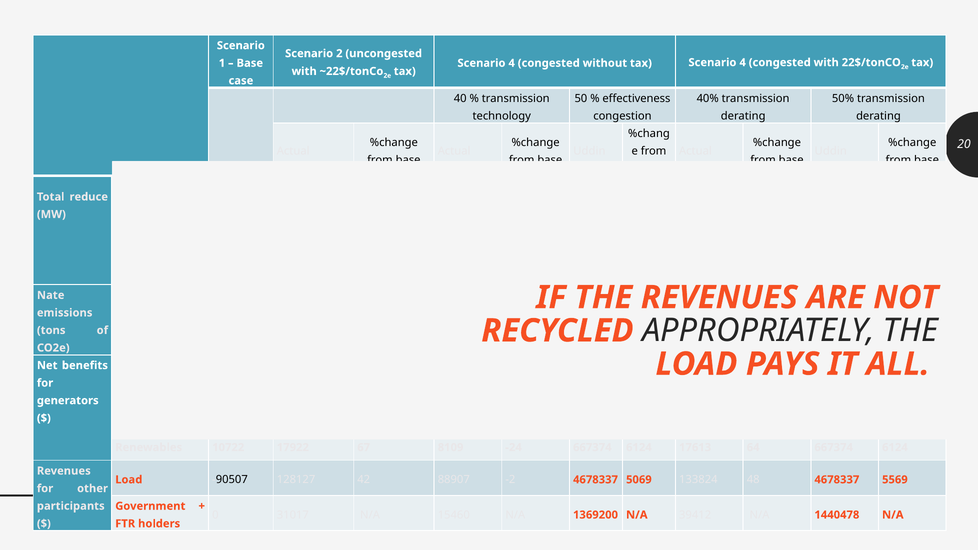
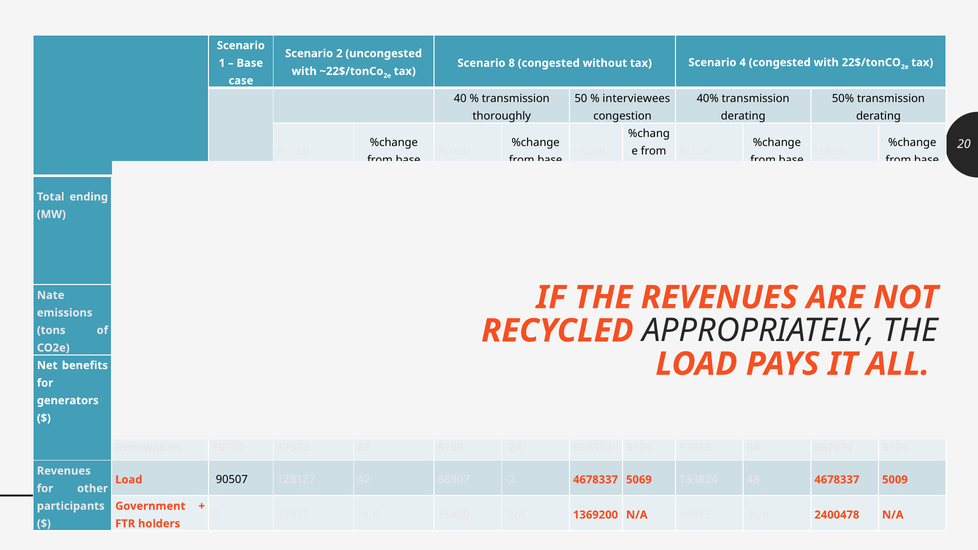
4: 4 -> 8 (512, 63)
effectiveness: effectiveness -> interviewees (636, 98)
technology: technology -> thoroughly (502, 116)
reduce: reduce -> ending (89, 197)
5569: 5569 -> 5009 (895, 480)
1440478: 1440478 -> 2400478 (837, 515)
